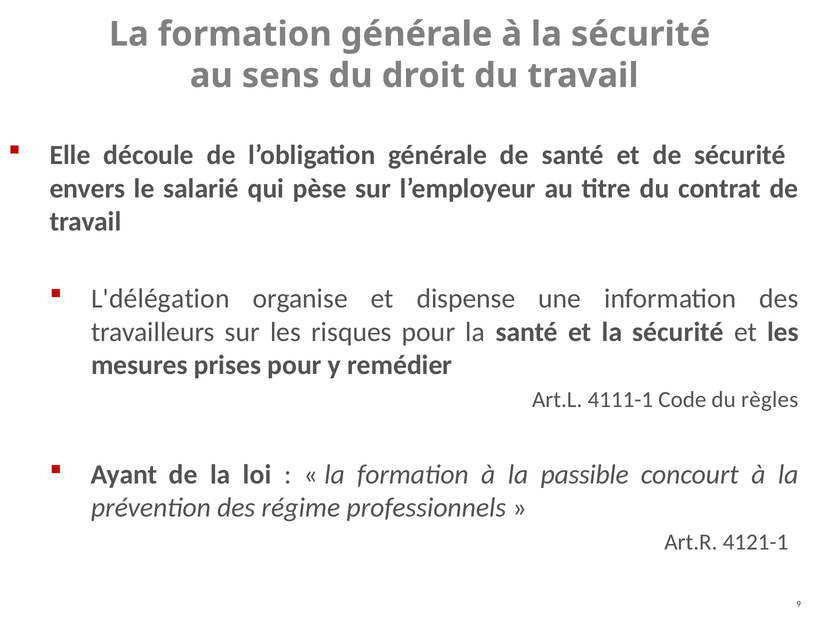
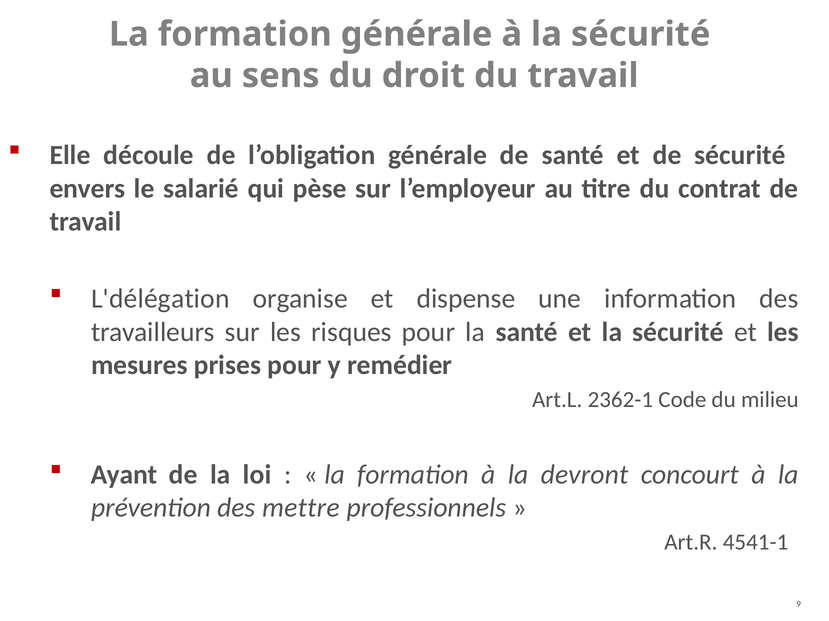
4111-1: 4111-1 -> 2362-1 (620, 400)
règles: règles -> milieu (770, 400)
passible: passible -> devront (584, 475)
régime: régime -> mettre (301, 508)
4121-1: 4121-1 -> 4541-1 (756, 543)
